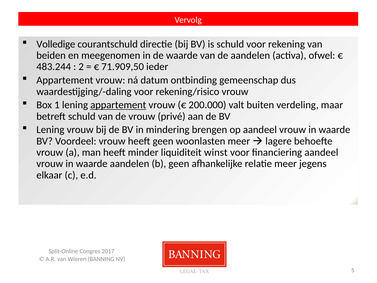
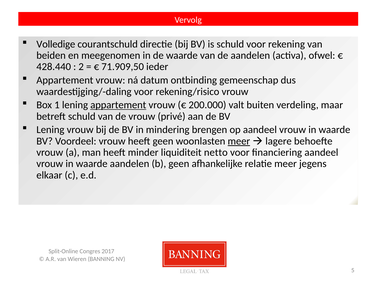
483.244: 483.244 -> 428.440 (54, 67)
meer underline: none -> present (239, 141)
winst: winst -> netto (216, 152)
